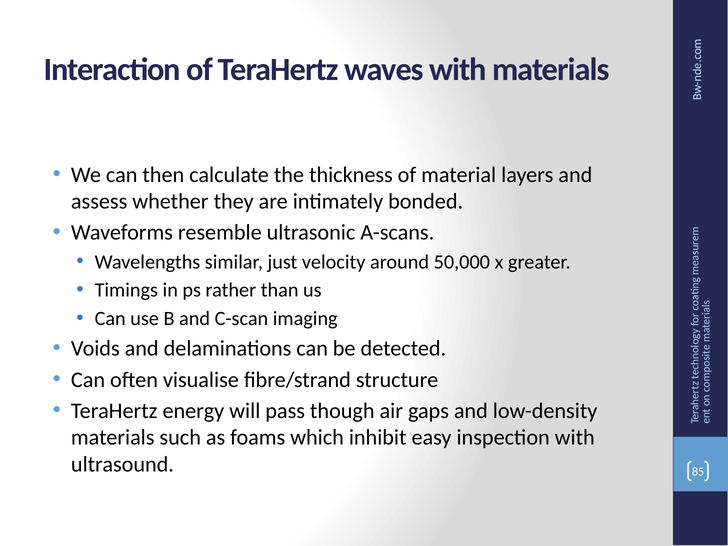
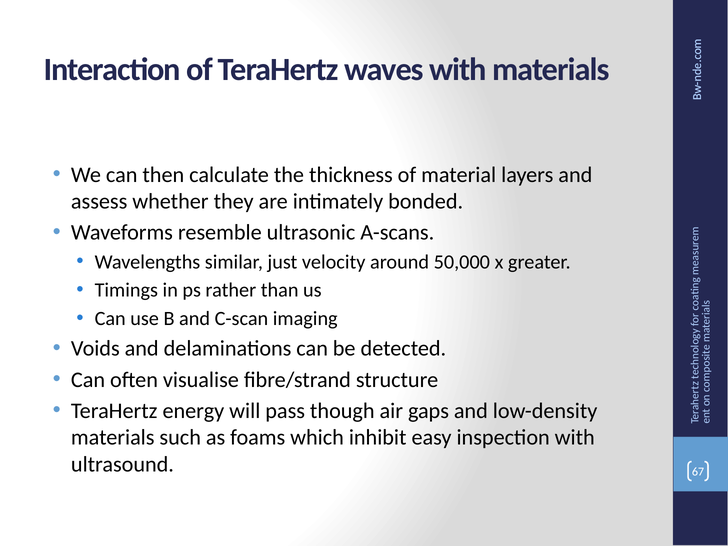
85: 85 -> 67 (698, 472)
